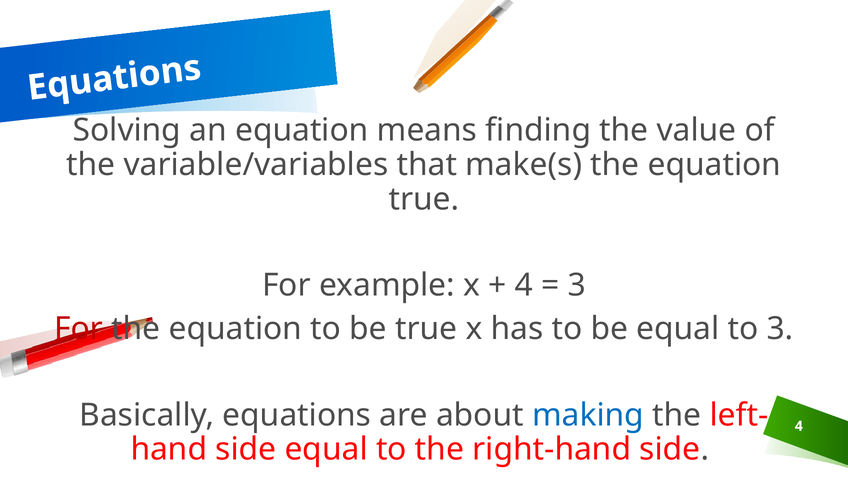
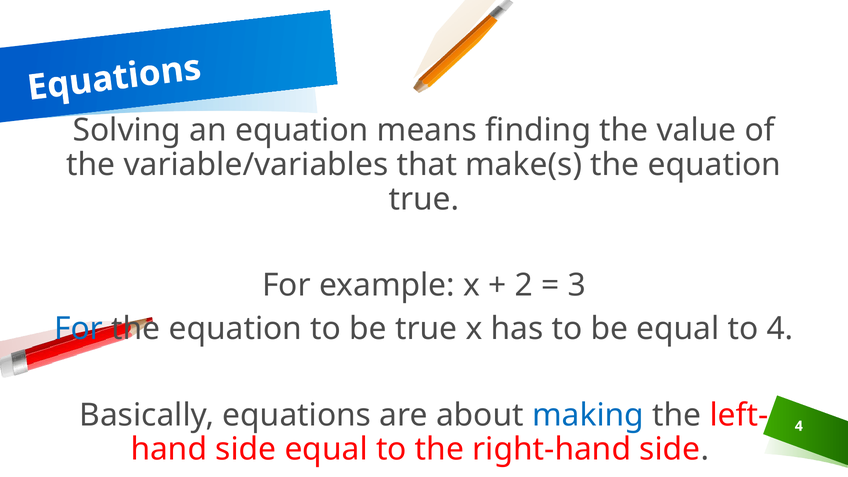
4: 4 -> 2 (524, 285)
For colour: red -> blue (79, 329)
to 3: 3 -> 4 (780, 329)
